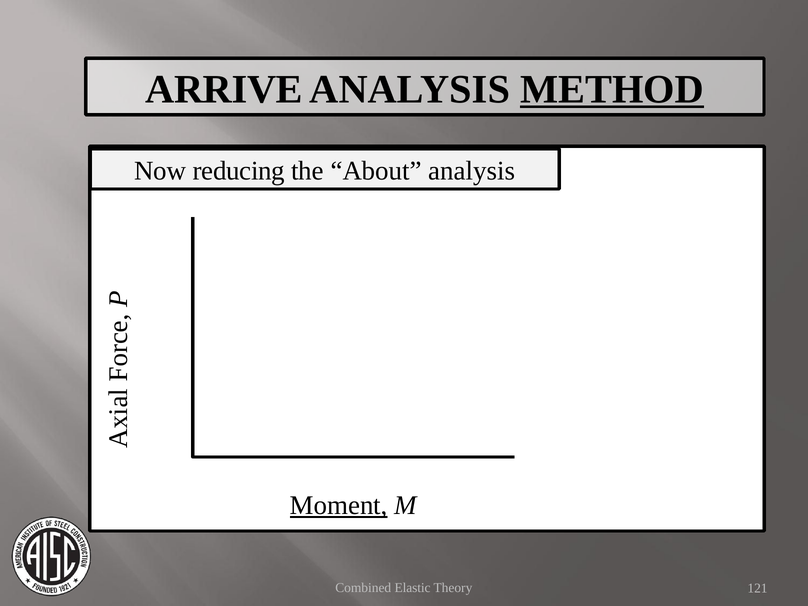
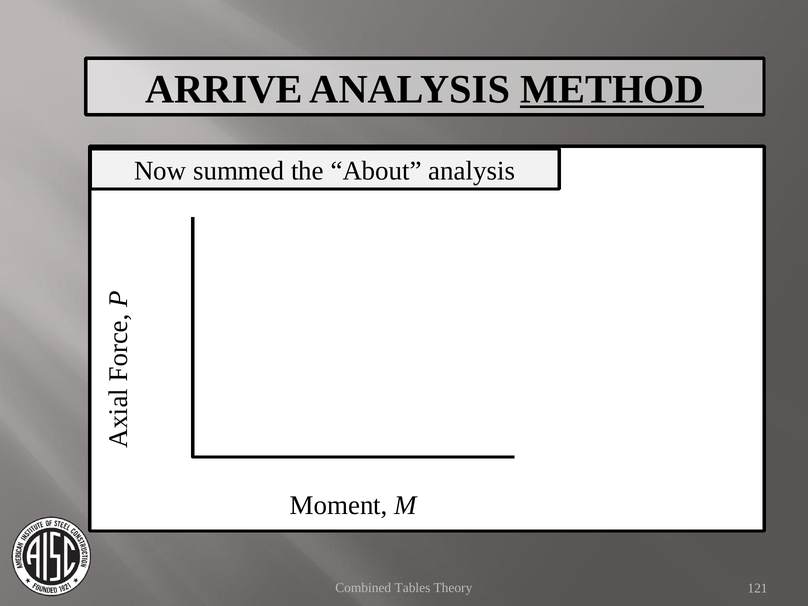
reducing: reducing -> summed (239, 171)
Moment underline: present -> none (339, 505)
Elastic: Elastic -> Tables (412, 588)
